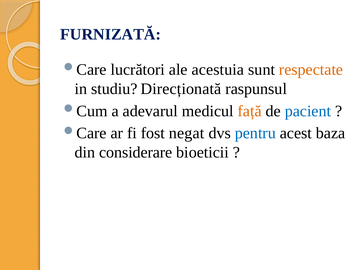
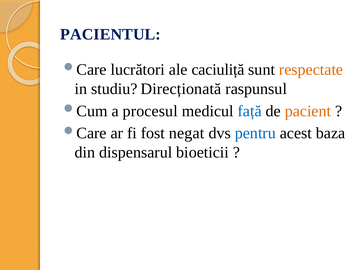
FURNIZATĂ: FURNIZATĂ -> PACIENTUL (111, 35)
acestuia: acestuia -> caciuliță (218, 70)
adevarul: adevarul -> procesul (150, 111)
față colour: orange -> blue (250, 111)
pacient colour: blue -> orange (308, 111)
considerare: considerare -> dispensarul (136, 153)
